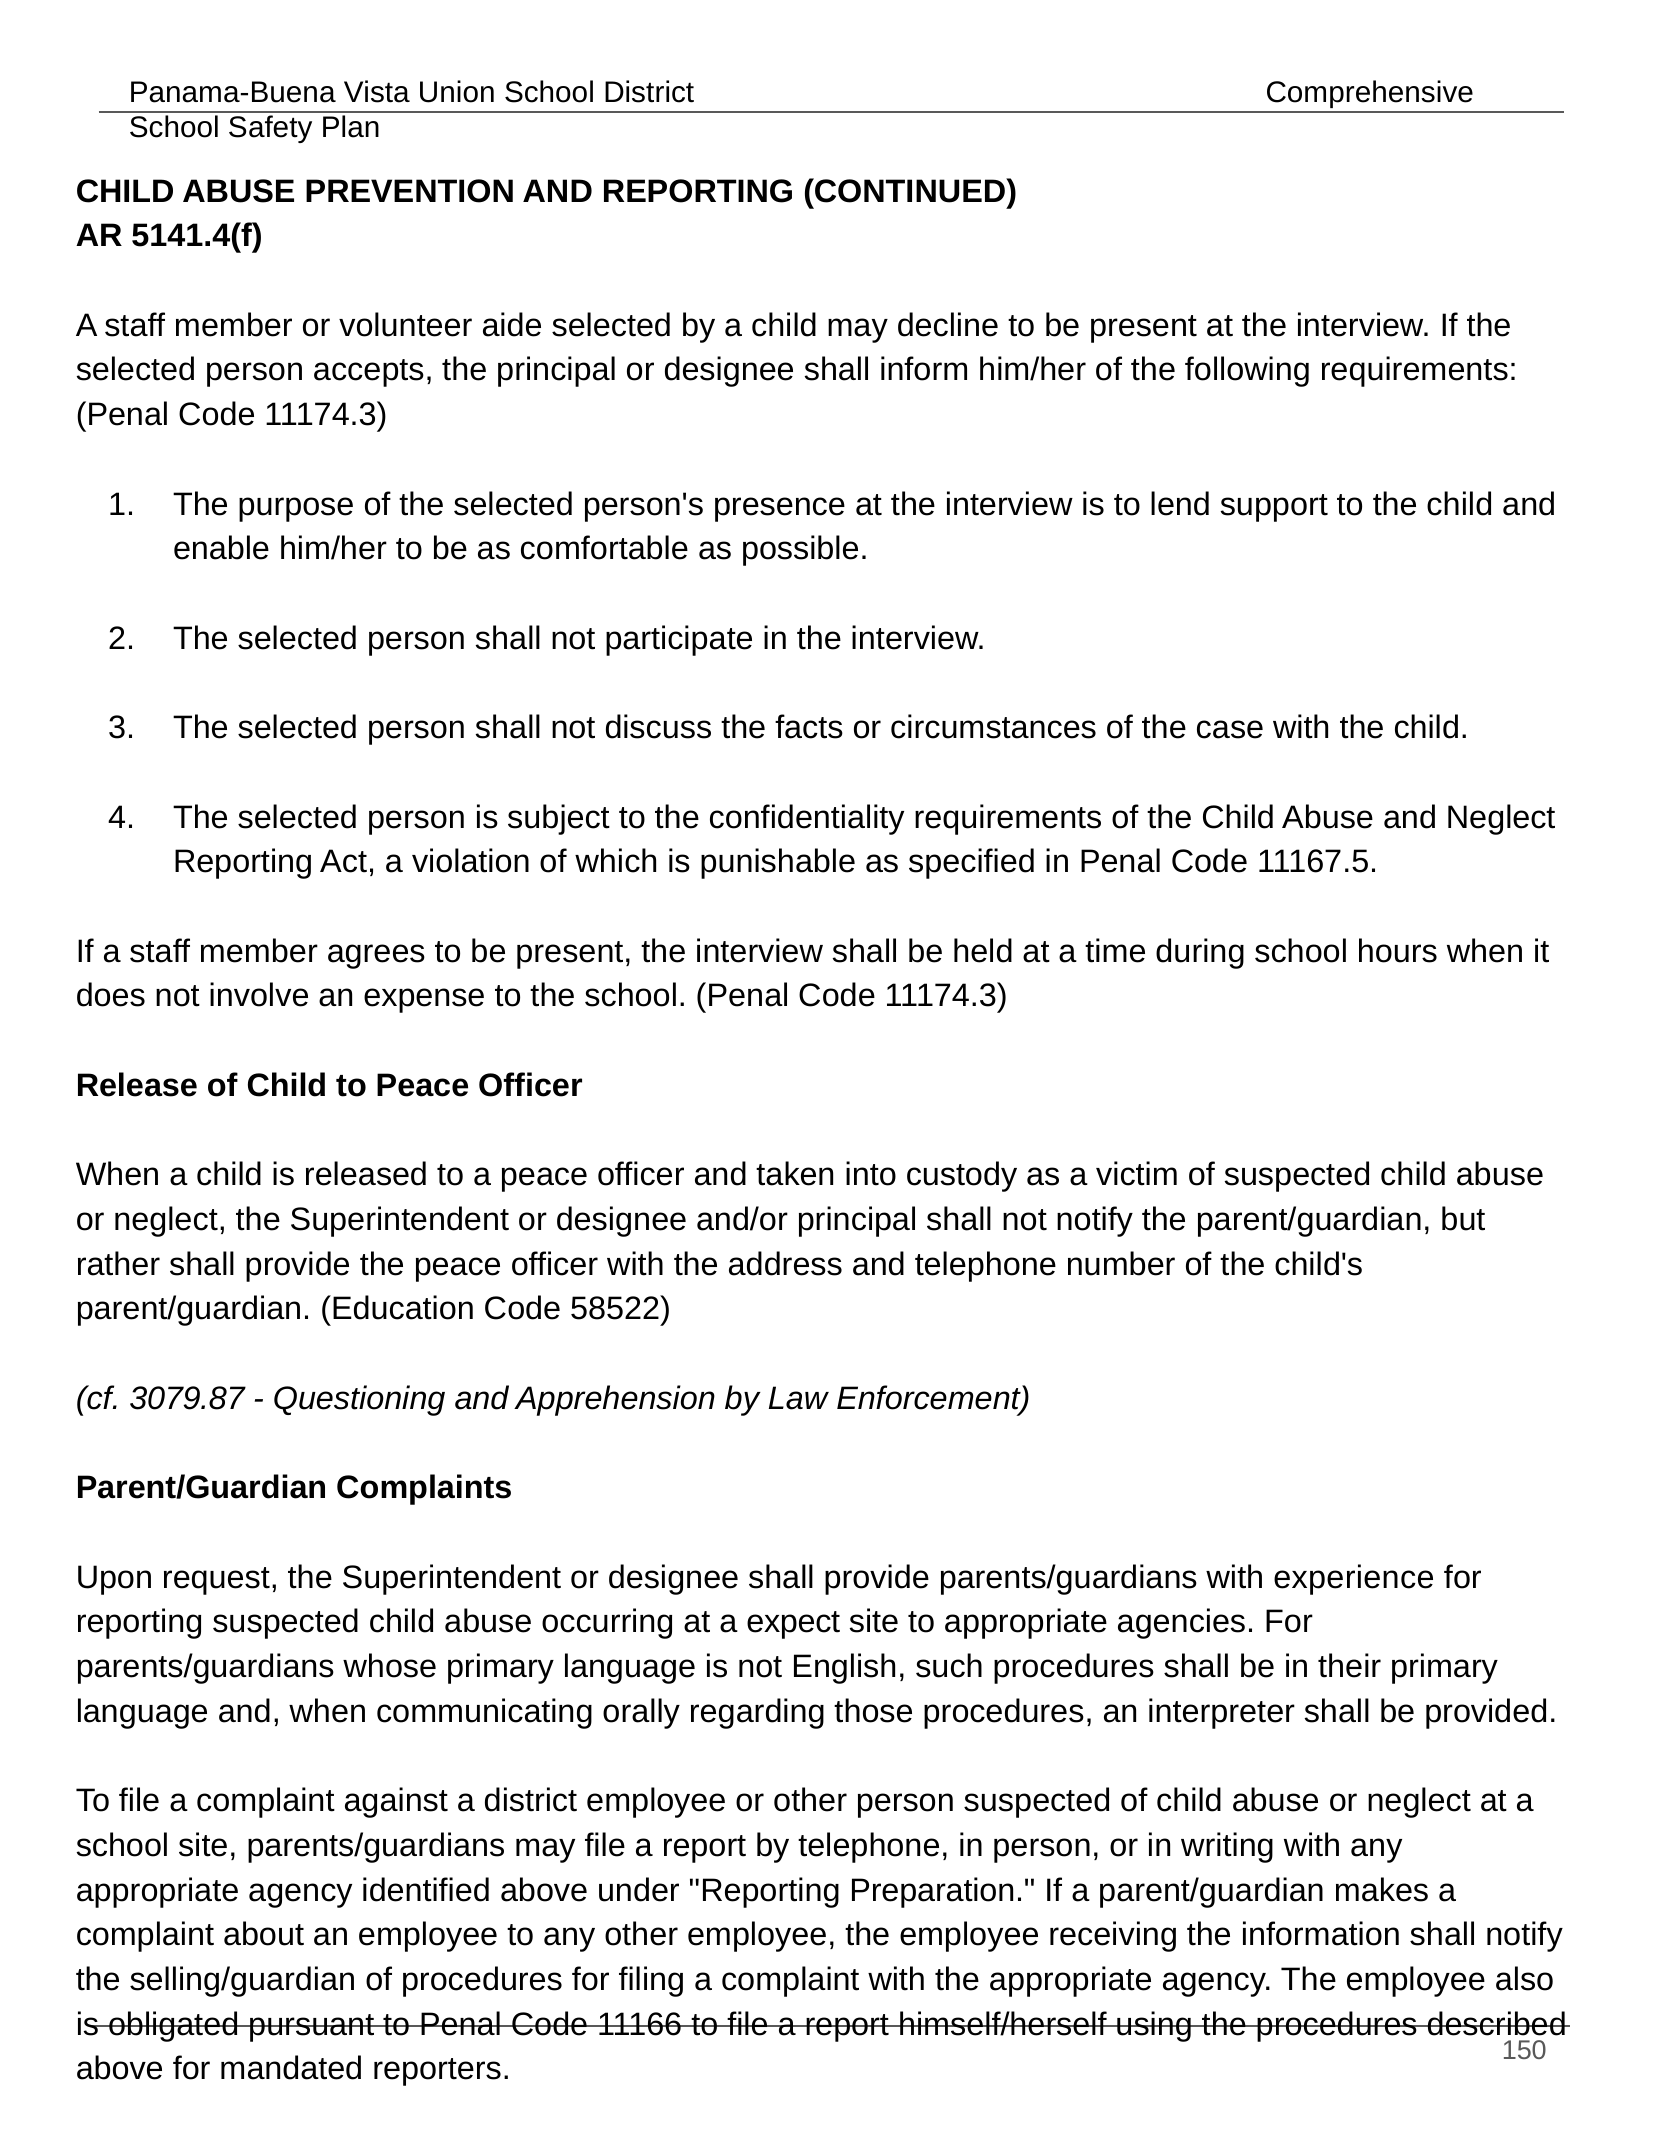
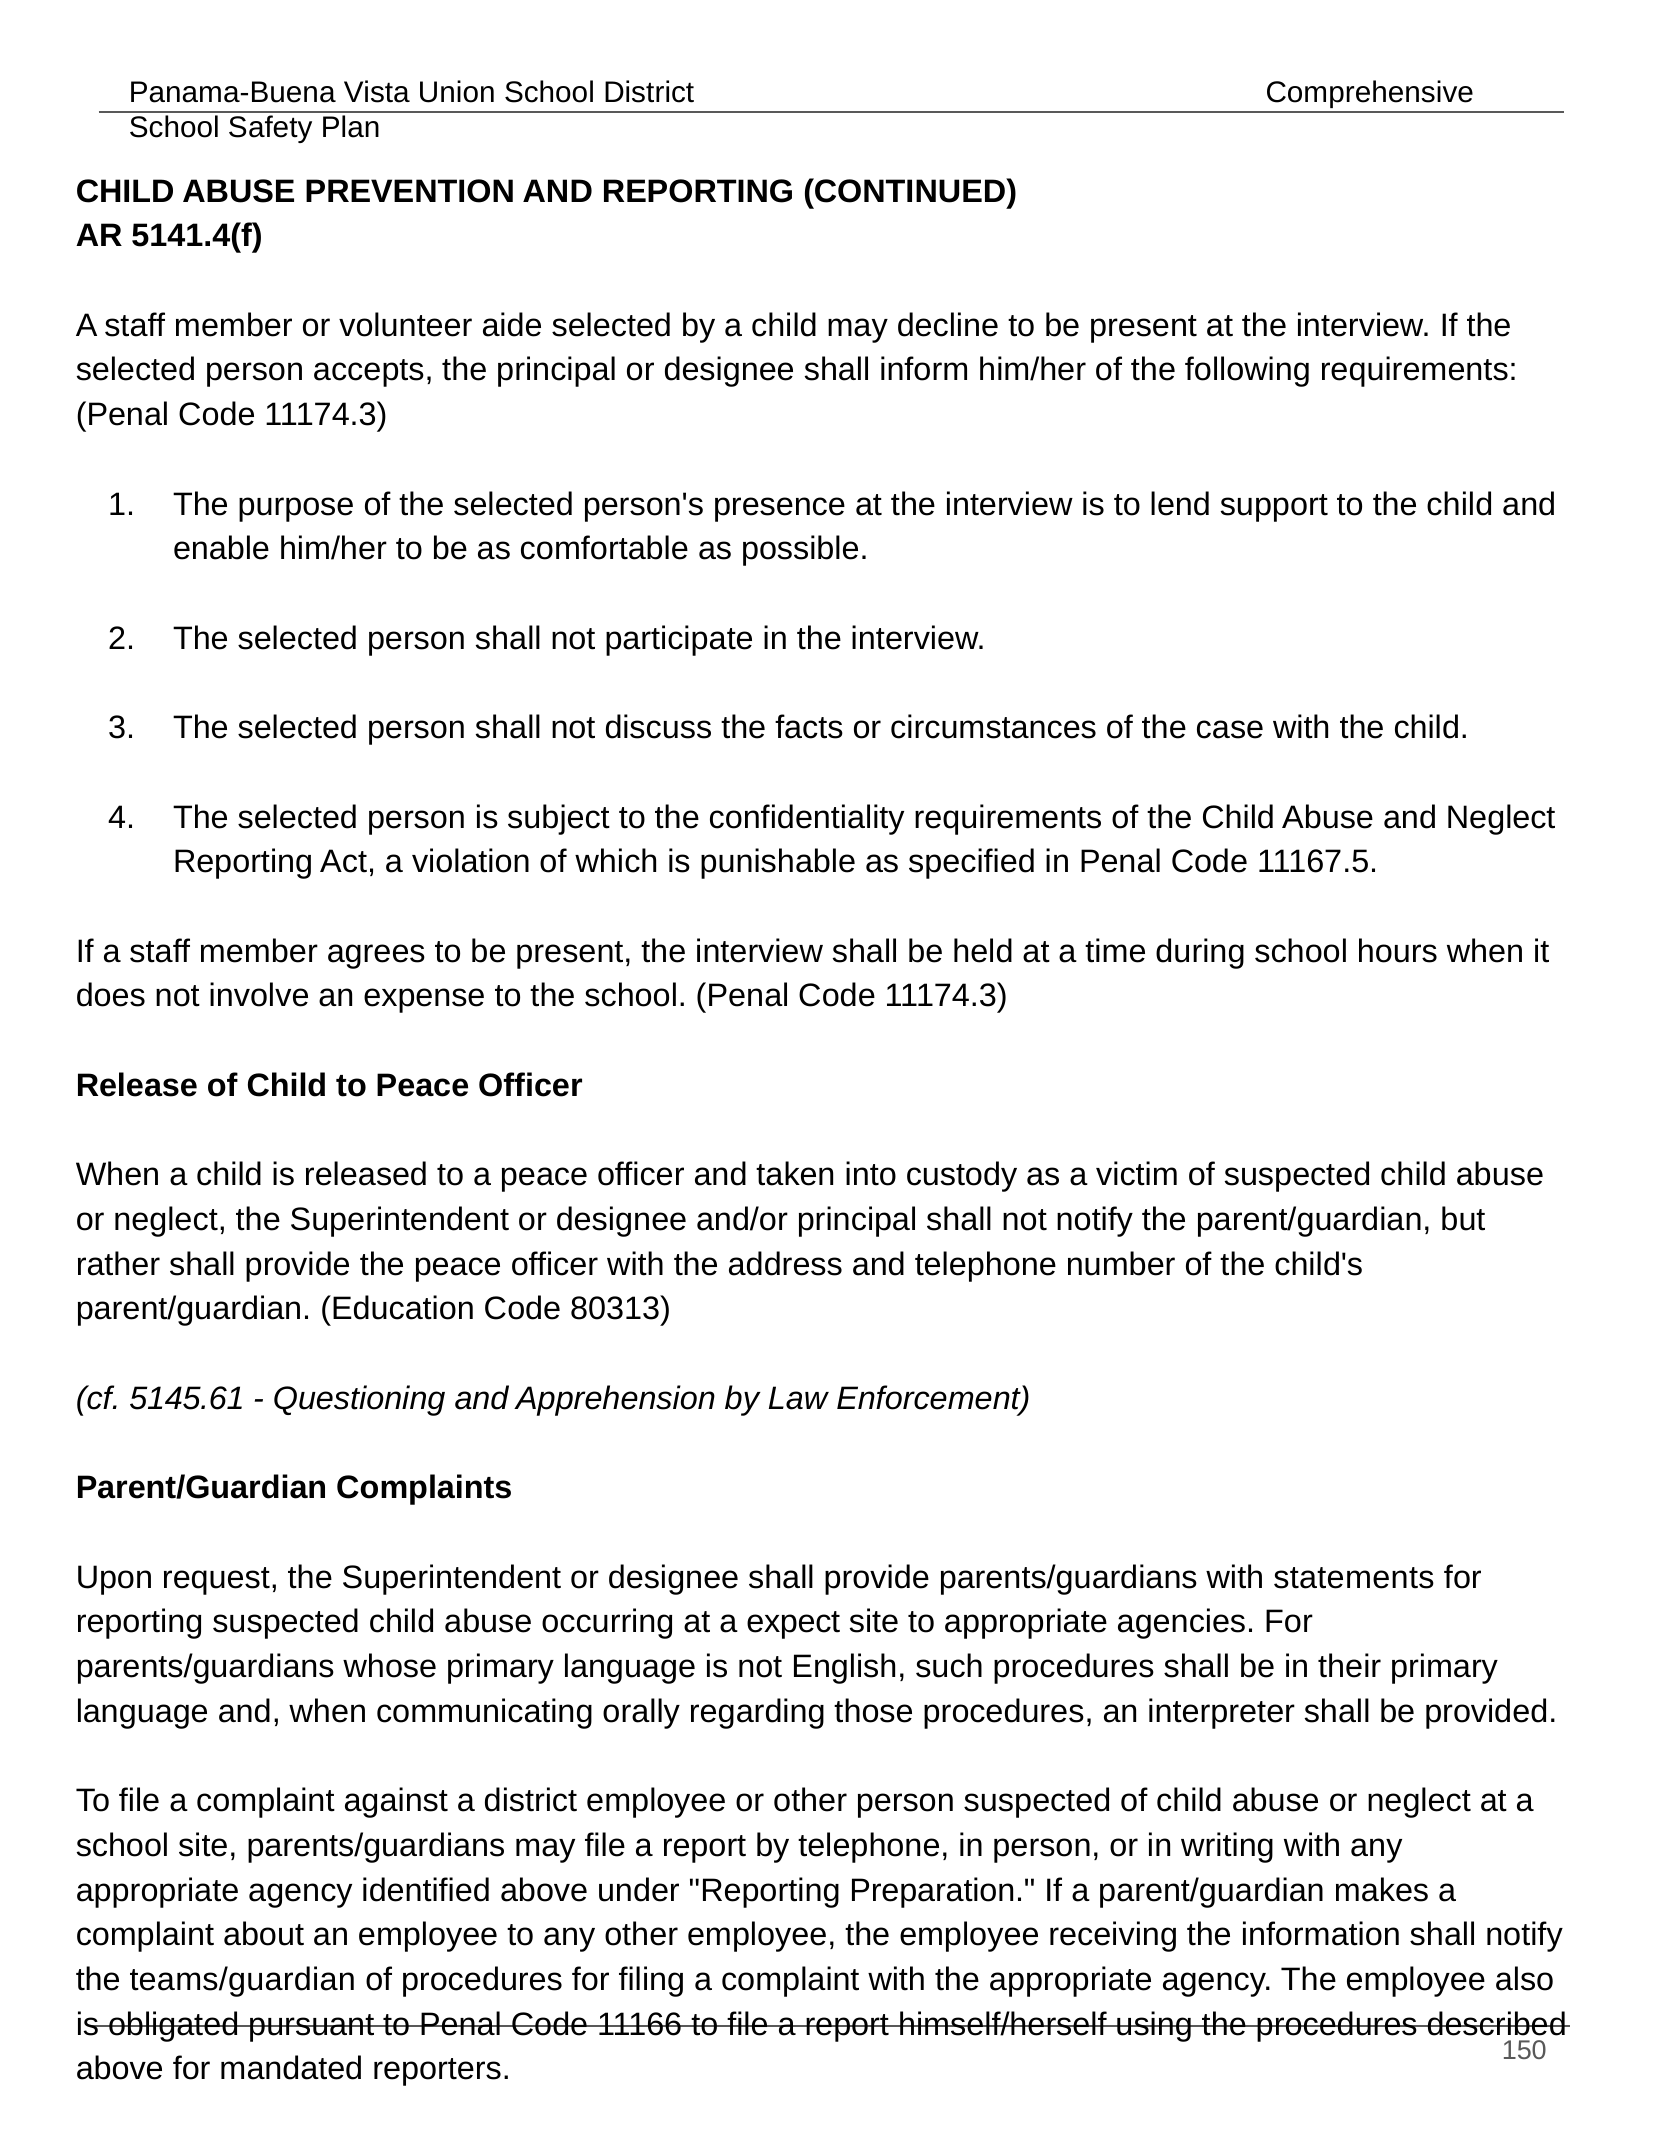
58522: 58522 -> 80313 (620, 1309)
3079.87: 3079.87 -> 5145.61 (187, 1399)
experience: experience -> statements (1354, 1578)
selling/guardian: selling/guardian -> teams/guardian (243, 1980)
